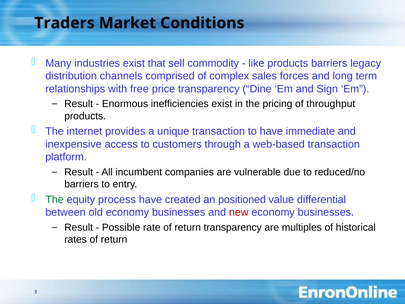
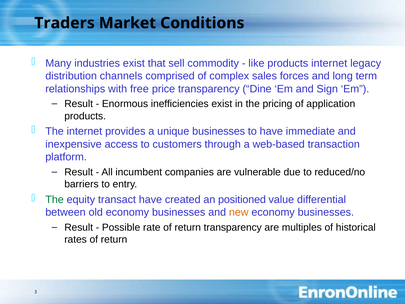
products barriers: barriers -> internet (329, 63)
throughput: throughput -> application (331, 104)
unique transaction: transaction -> businesses (219, 131)
process: process -> transact (117, 199)
new colour: red -> orange (239, 212)
